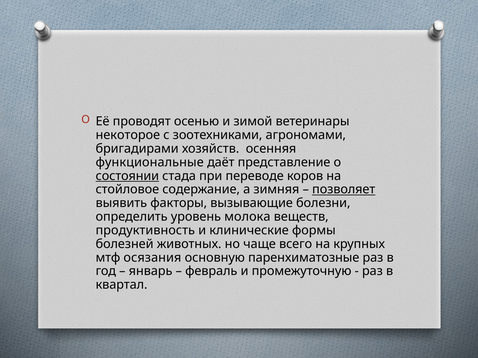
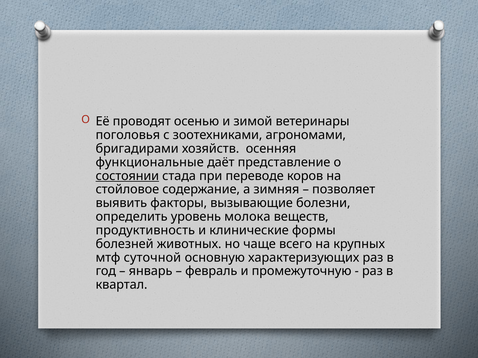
некоторое: некоторое -> поголовья (128, 135)
позволяет underline: present -> none (344, 190)
осязания: осязания -> суточной (152, 258)
паренхиматозные: паренхиматозные -> характеризующих (304, 258)
